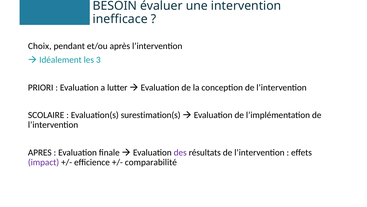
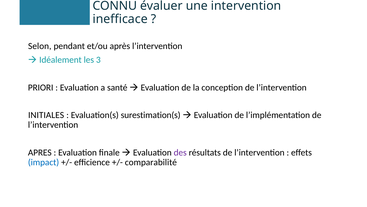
BESOIN: BESOIN -> CONNU (115, 6)
Choix: Choix -> Selon (40, 46)
lutter: lutter -> santé (117, 87)
SCOLAIRE: SCOLAIRE -> INITIALES (46, 115)
impact colour: purple -> blue (44, 162)
